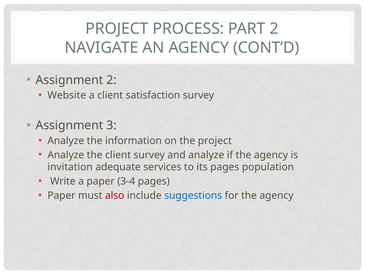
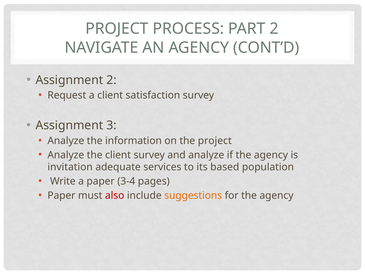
Website: Website -> Request (67, 95)
its pages: pages -> based (225, 167)
suggestions colour: blue -> orange (193, 195)
